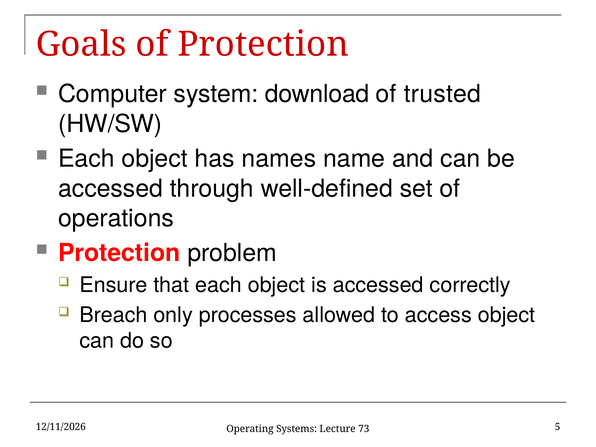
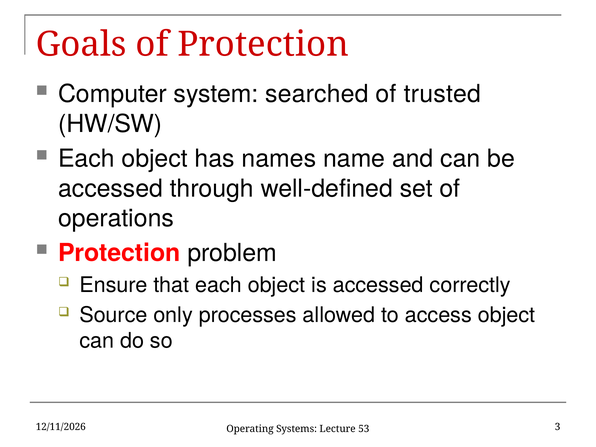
download: download -> searched (317, 94)
Breach: Breach -> Source (113, 315)
5: 5 -> 3 (558, 427)
73: 73 -> 53 (364, 429)
